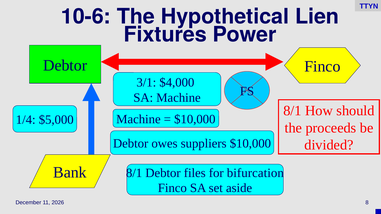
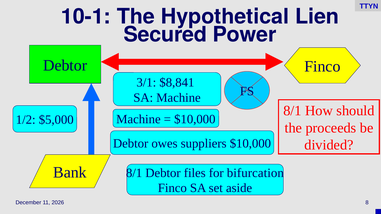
10-6: 10-6 -> 10-1 (86, 17)
Fixtures: Fixtures -> Secured (165, 35)
$4,000: $4,000 -> $8,841 (177, 83)
1/4: 1/4 -> 1/2 (26, 120)
